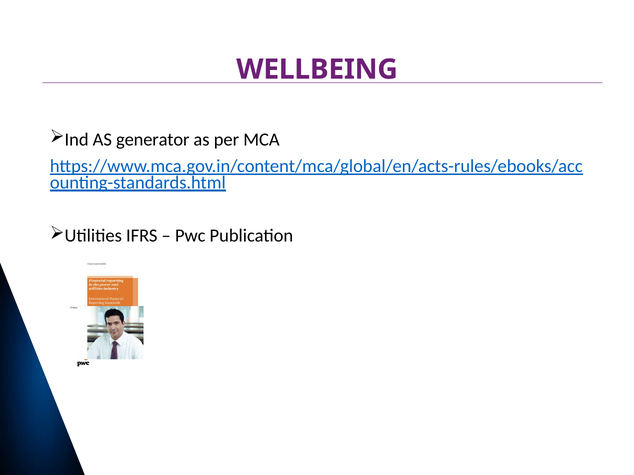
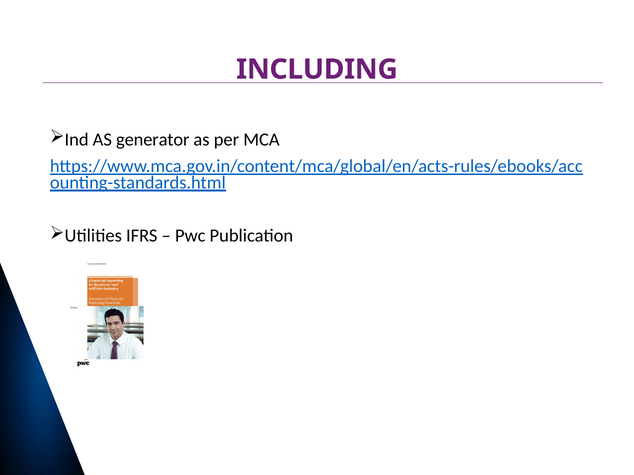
WELLBEING: WELLBEING -> INCLUDING (317, 69)
